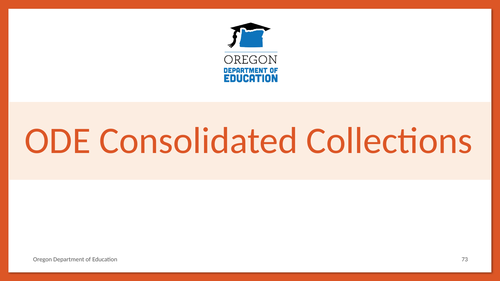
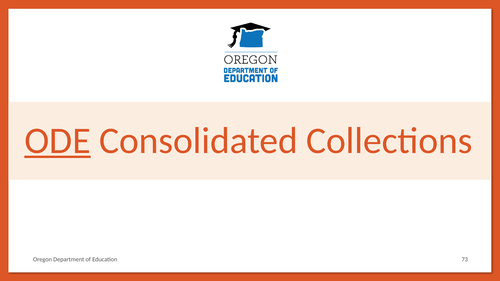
ODE underline: none -> present (58, 141)
